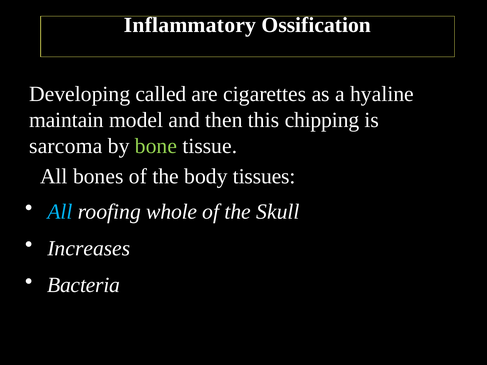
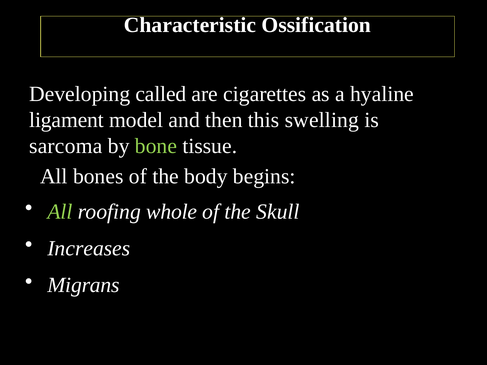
Inflammatory: Inflammatory -> Characteristic (190, 25)
maintain: maintain -> ligament (67, 120)
chipping: chipping -> swelling (322, 120)
tissues: tissues -> begins (264, 176)
All colour: light blue -> light green (60, 212)
Bacteria: Bacteria -> Migrans (83, 285)
